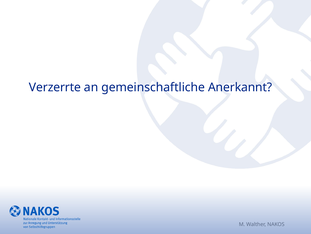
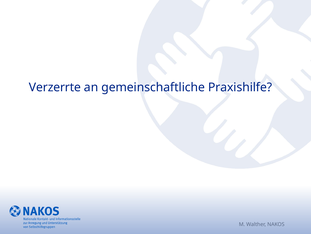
Anerkannt: Anerkannt -> Praxishilfe (240, 87)
